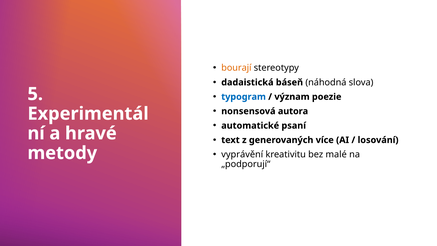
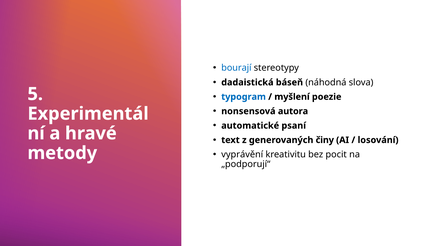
bourají colour: orange -> blue (236, 68)
význam: význam -> myšlení (292, 97)
více: více -> činy (325, 140)
malé: malé -> pocit (336, 154)
